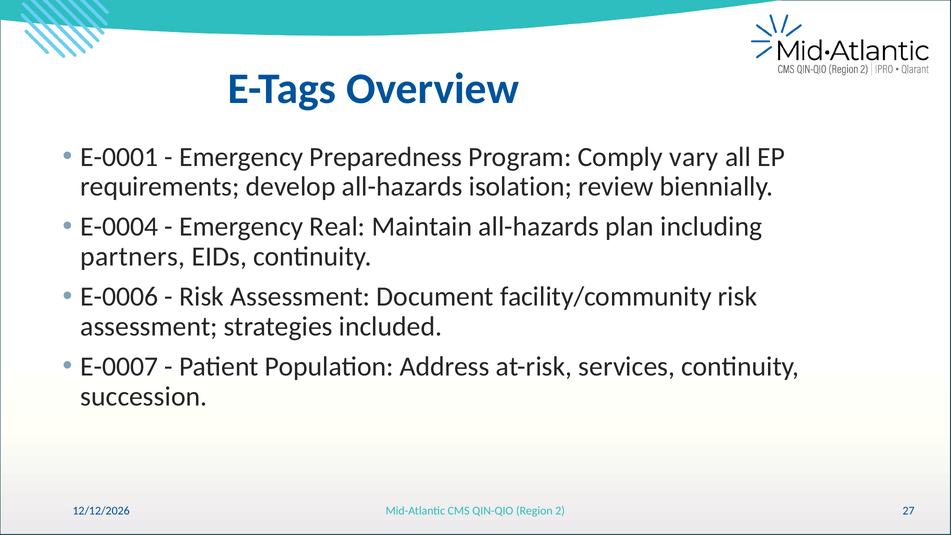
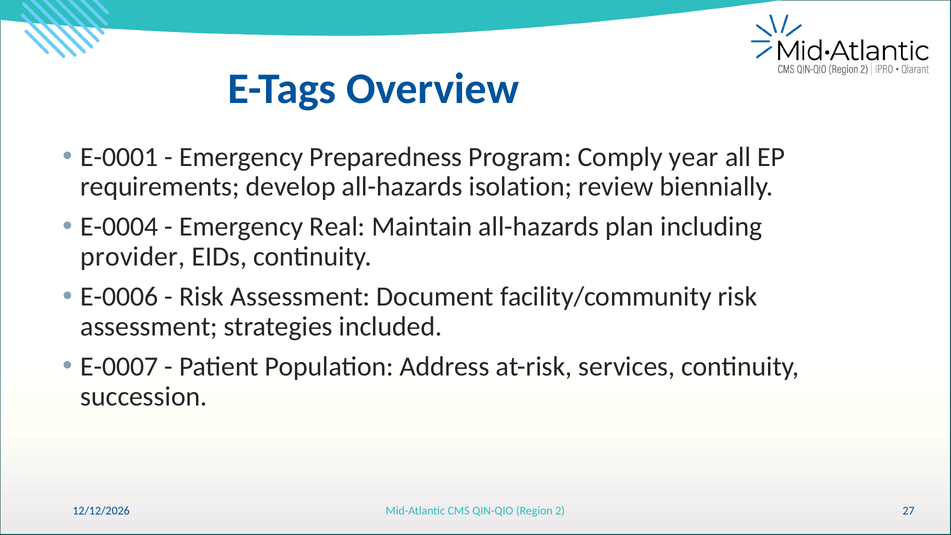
vary: vary -> year (694, 157)
partners: partners -> provider (133, 257)
